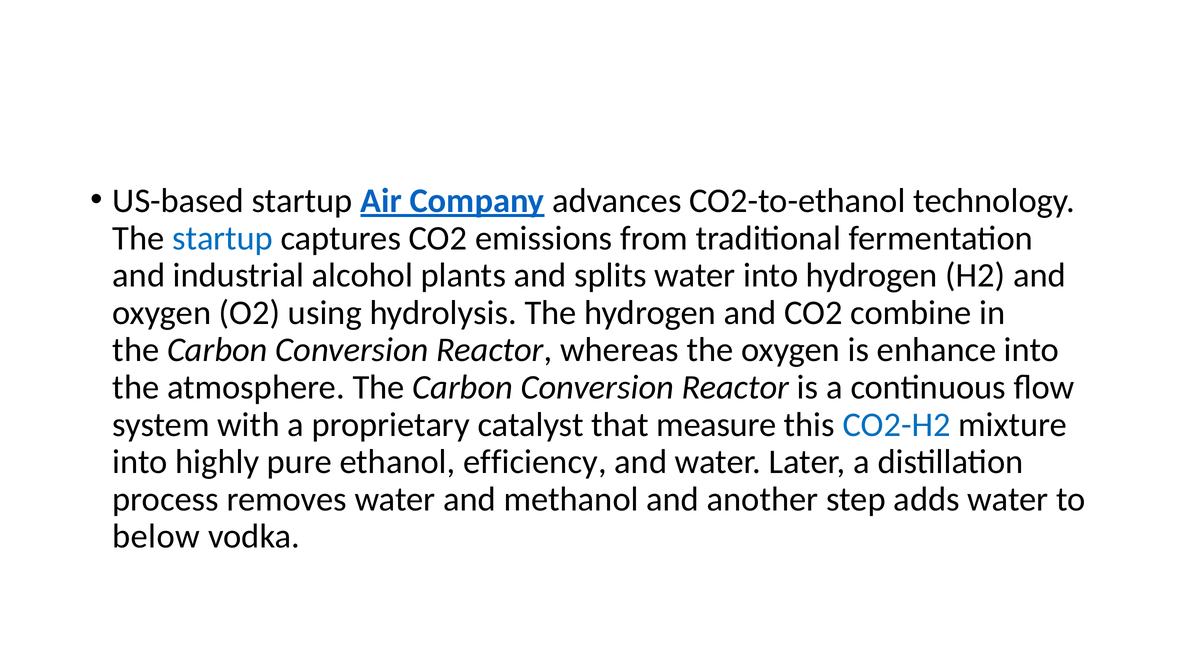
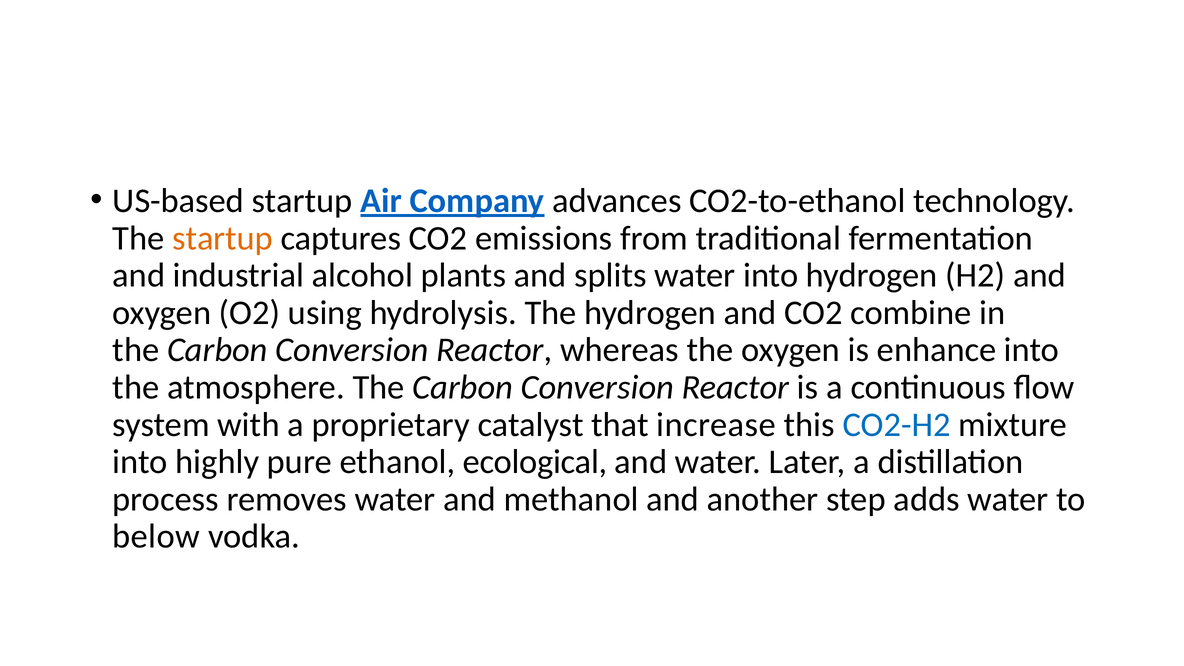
startup colour: blue -> orange (223, 238)
measure: measure -> increase (716, 425)
efficiency: efficiency -> ecological (535, 462)
